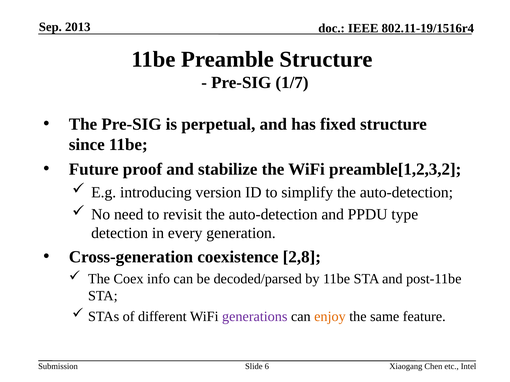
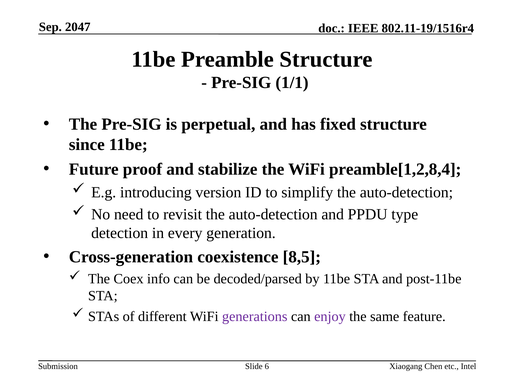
2013: 2013 -> 2047 (78, 27)
1/7: 1/7 -> 1/1 (292, 83)
preamble[1,2,3,2: preamble[1,2,3,2 -> preamble[1,2,8,4 (395, 170)
2,8: 2,8 -> 8,5 (302, 257)
enjoy colour: orange -> purple (330, 317)
